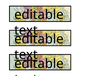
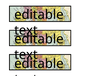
text underline: present -> none (26, 54)
